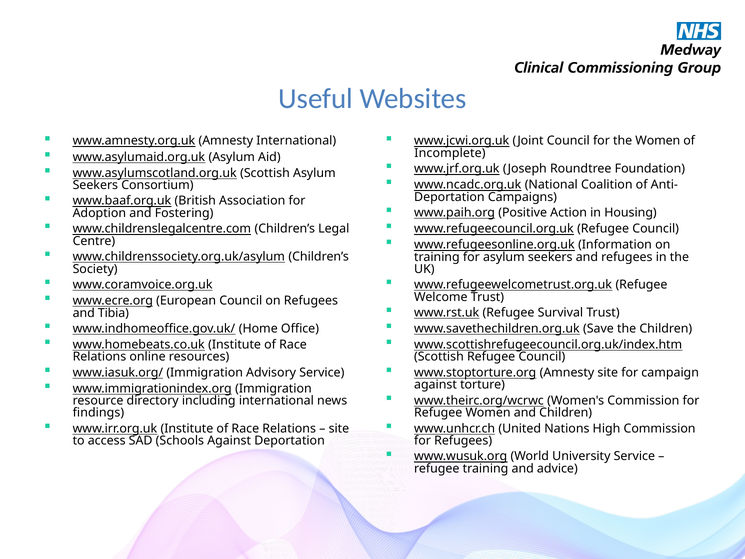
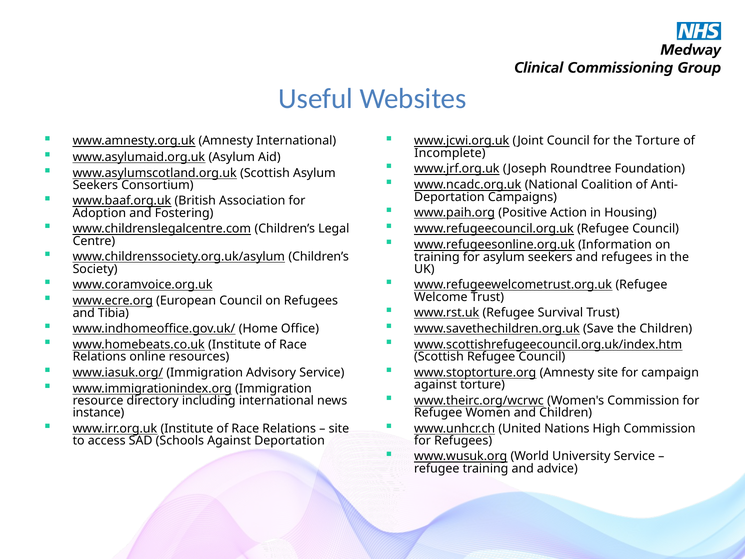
the Women: Women -> Torture (658, 141)
findings: findings -> instance (98, 413)
